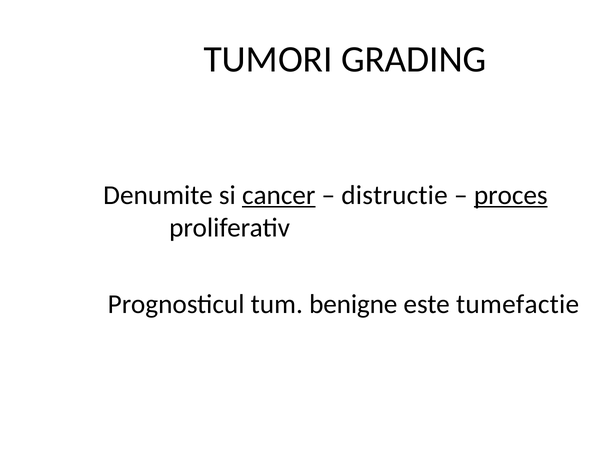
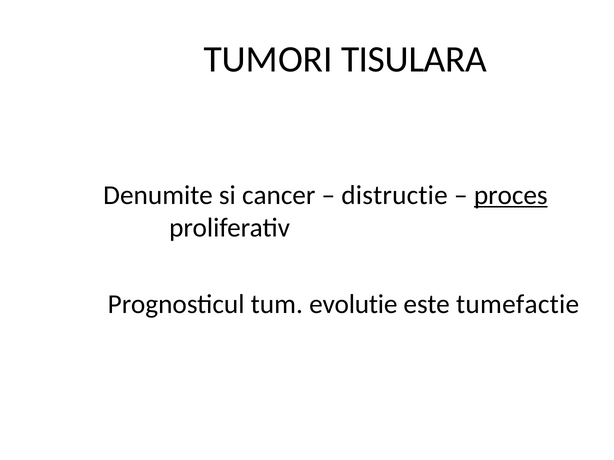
GRADING: GRADING -> TISULARA (414, 59)
cancer underline: present -> none (279, 195)
benigne: benigne -> evolutie (353, 305)
